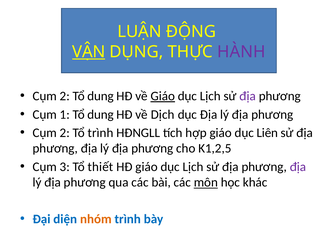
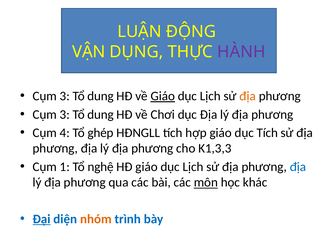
VẬN underline: present -> none (89, 52)
2: 2 -> 3 (65, 96)
địa colour: purple -> orange (248, 96)
1: 1 -> 3 (65, 114)
Dịch: Dịch -> Chơi (163, 114)
2: 2 -> 4 (65, 132)
Tổ trình: trình -> ghép (101, 132)
dục Liên: Liên -> Tích (267, 132)
K1,2,5: K1,2,5 -> K1,3,3 (215, 148)
3: 3 -> 1 (65, 166)
thiết: thiết -> nghệ (101, 166)
địa colour: purple -> blue (298, 166)
Đại underline: none -> present (42, 218)
